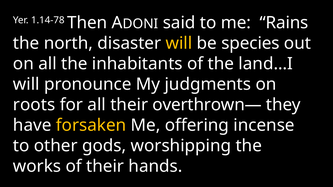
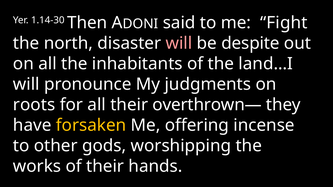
1.14-78: 1.14-78 -> 1.14-30 (48, 20)
Rains: Rains -> Fight (284, 23)
will colour: yellow -> pink (179, 43)
species: species -> despite (250, 43)
